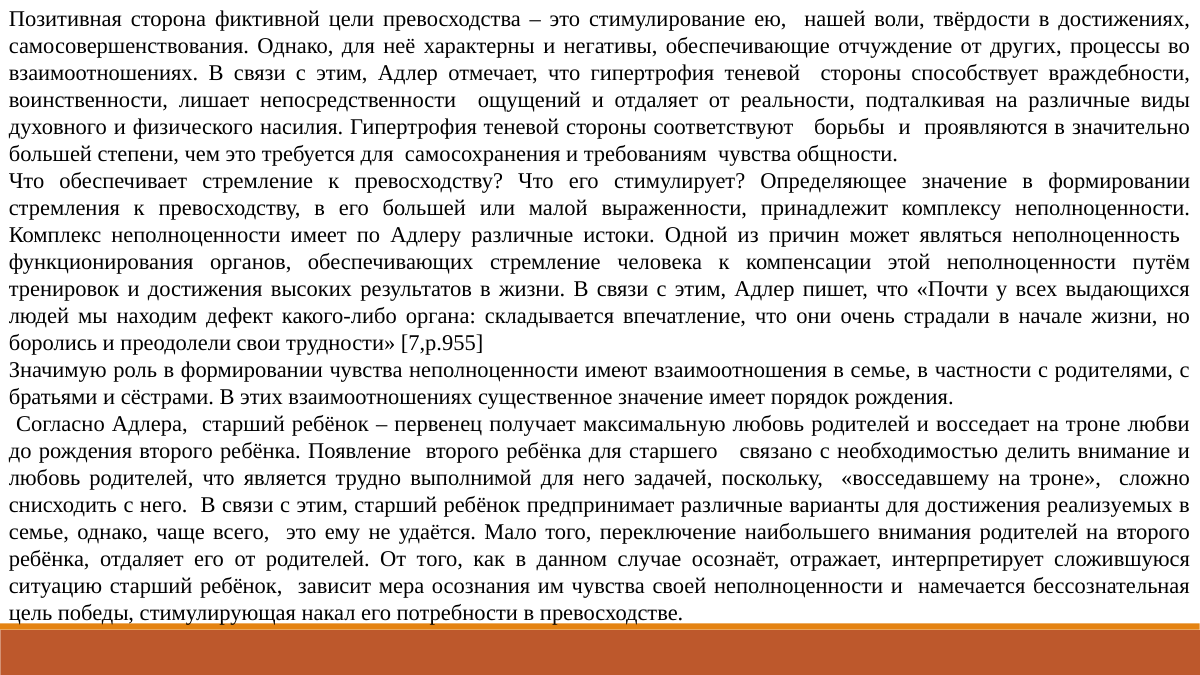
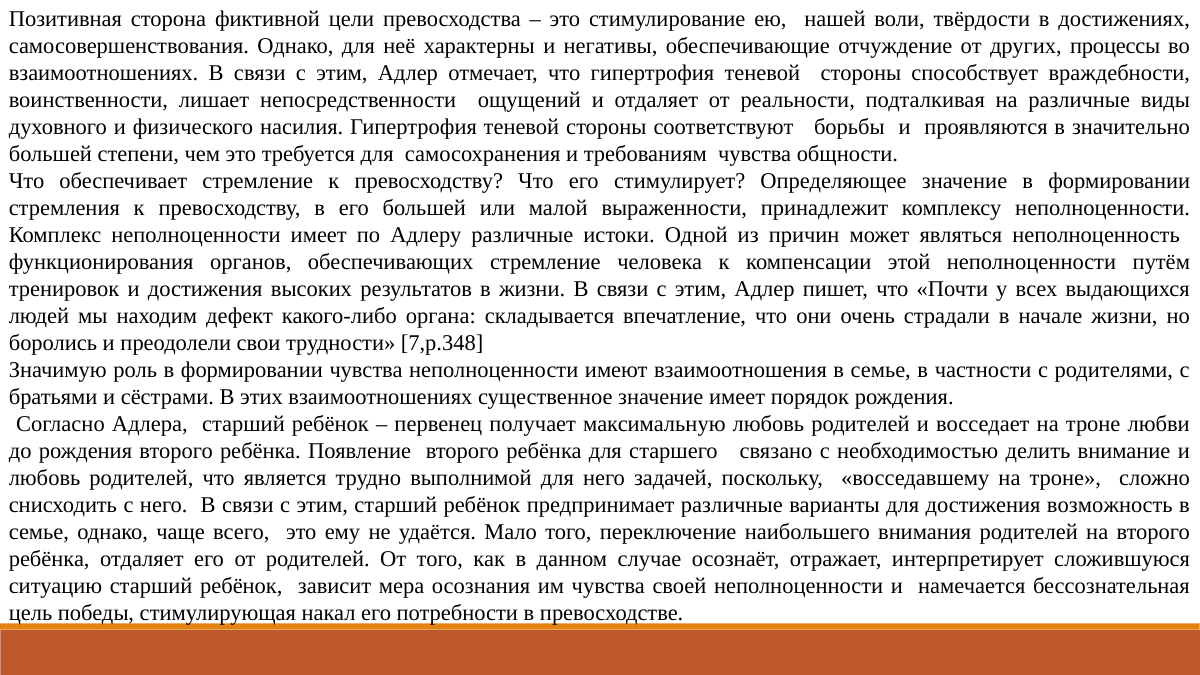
7,p.955: 7,p.955 -> 7,p.348 (442, 343)
реализуемых: реализуемых -> возможность (1110, 505)
